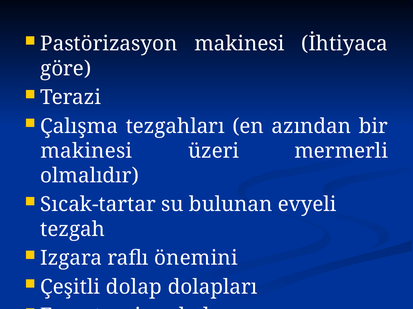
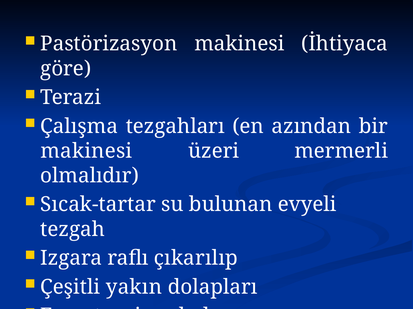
önemini: önemini -> çıkarılıp (196, 259)
dolap: dolap -> yakın (134, 288)
